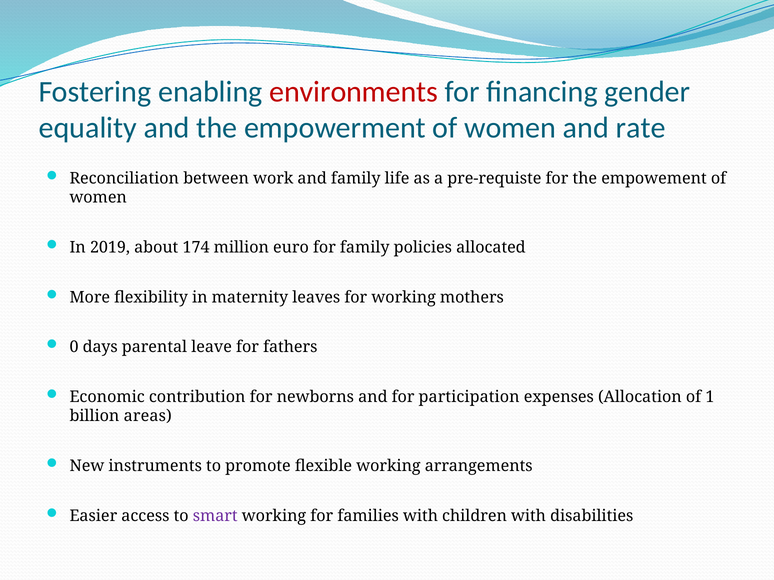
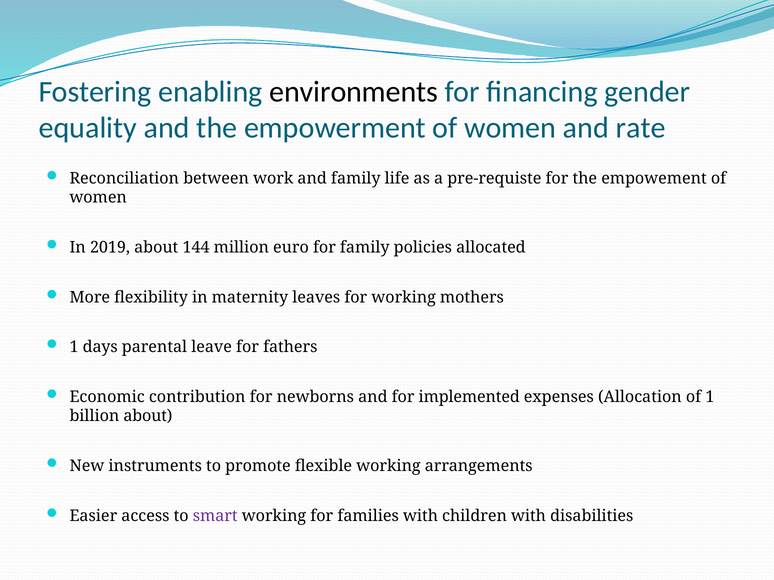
environments colour: red -> black (354, 92)
174: 174 -> 144 (196, 248)
0: 0 -> 1 (74, 347)
participation: participation -> implemented (469, 397)
billion areas: areas -> about (148, 417)
